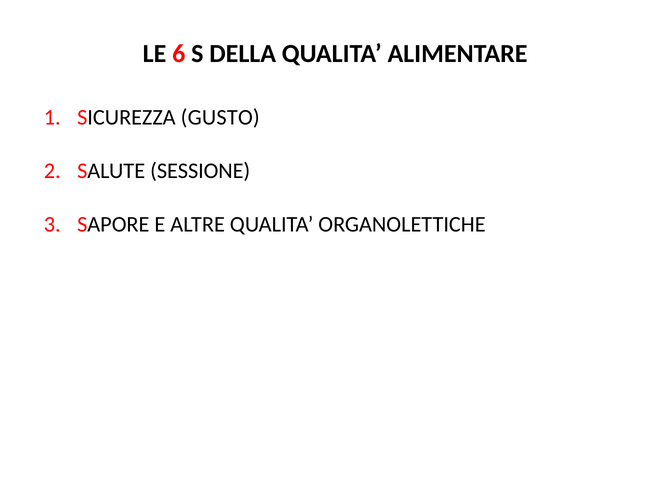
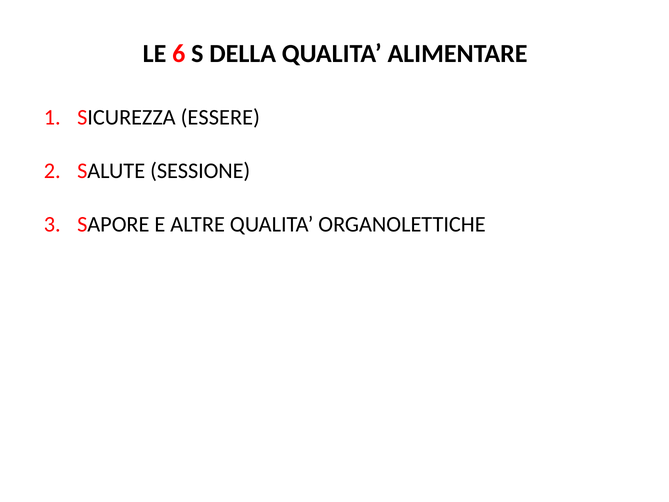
GUSTO: GUSTO -> ESSERE (220, 117)
